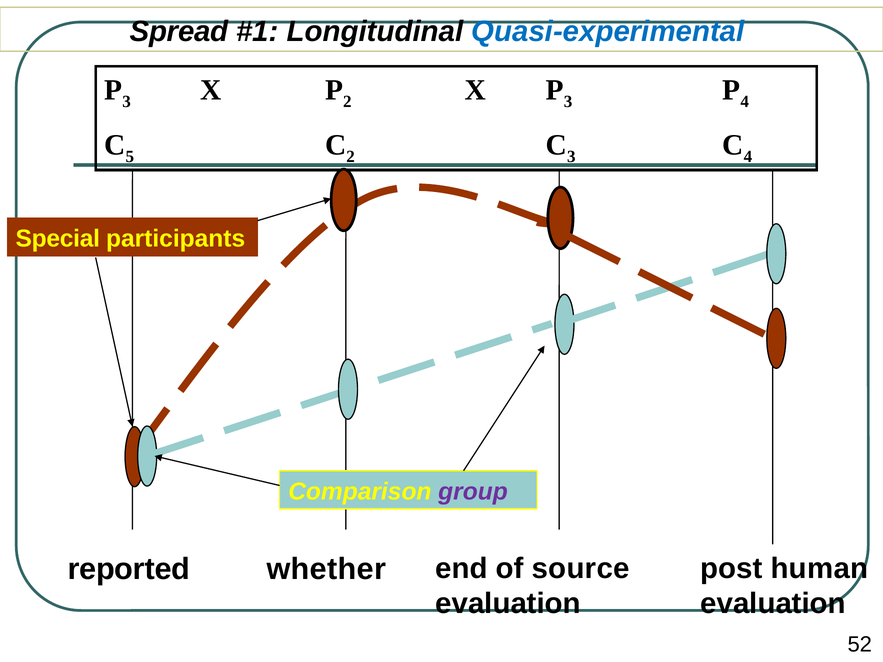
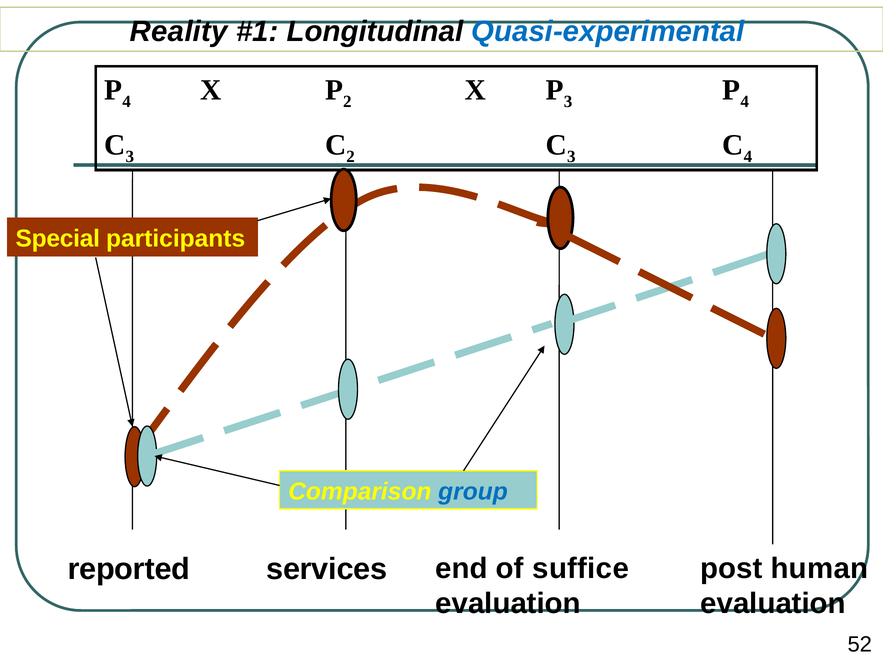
Spread: Spread -> Reality (179, 31)
3: 3 -> 4 (127, 102)
5: 5 -> 3 (130, 157)
group colour: purple -> blue (473, 492)
whether: whether -> services (327, 569)
source: source -> suffice (581, 569)
